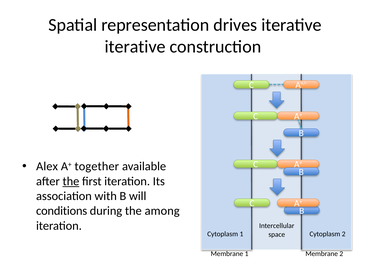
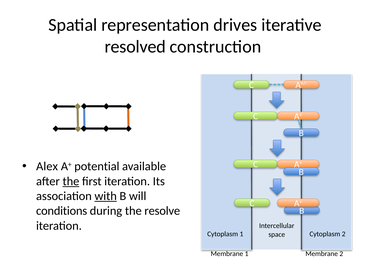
iterative: iterative -> resolved (135, 47)
together: together -> potential (97, 166)
with underline: none -> present (106, 196)
among: among -> resolve (162, 211)
